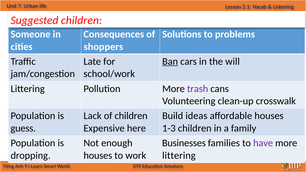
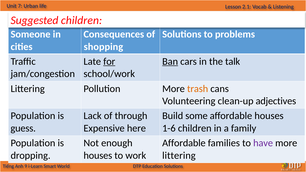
shoppers: shoppers -> shopping (103, 47)
for underline: none -> present (109, 61)
will: will -> talk (233, 61)
trash colour: purple -> orange (198, 89)
crosswalk: crosswalk -> adjectives (276, 101)
of children: children -> through (131, 116)
ideas: ideas -> some (197, 116)
1-3: 1-3 -> 1-6 (169, 128)
Businesses: Businesses -> Affordable (184, 143)
